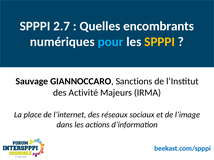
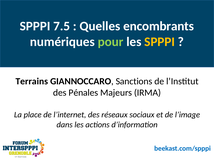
2.7: 2.7 -> 7.5 (62, 26)
pour colour: light blue -> light green (111, 42)
Sauvage: Sauvage -> Terrains (32, 82)
Activité: Activité -> Pénales (83, 93)
